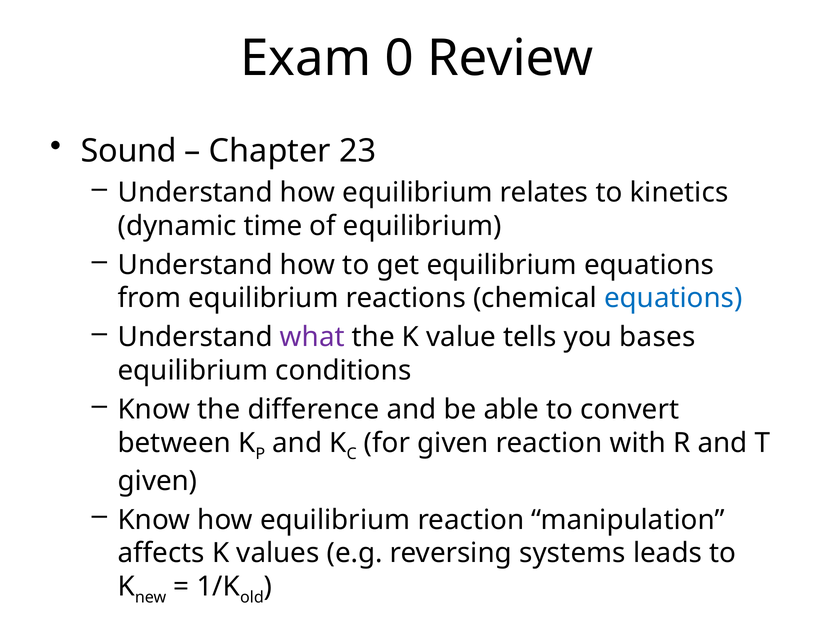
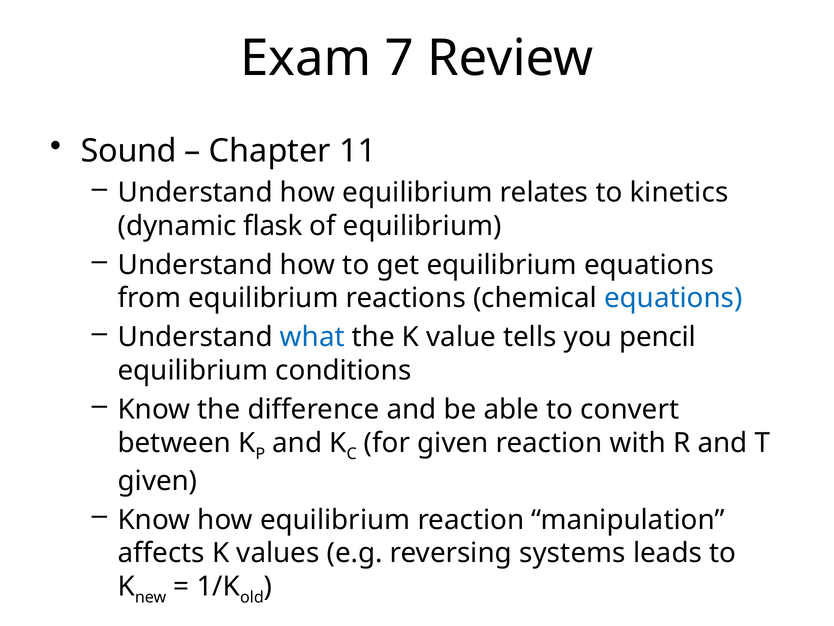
0: 0 -> 7 (399, 58)
23: 23 -> 11 (358, 151)
time: time -> flask (273, 226)
what colour: purple -> blue (312, 337)
bases: bases -> pencil (658, 337)
